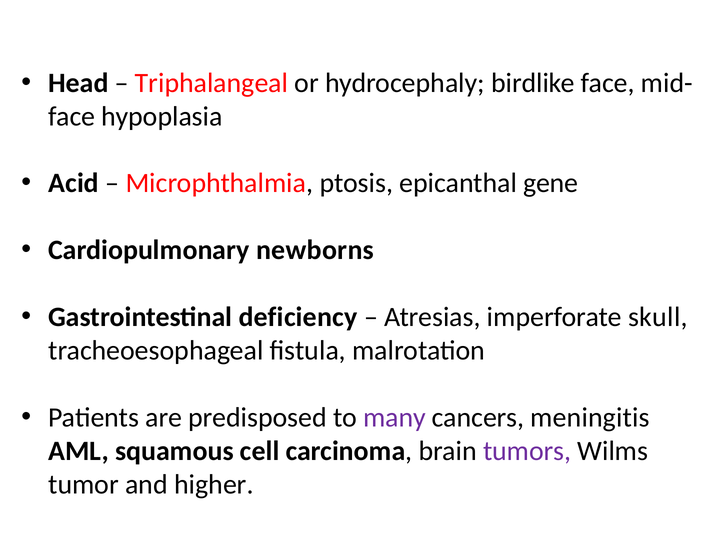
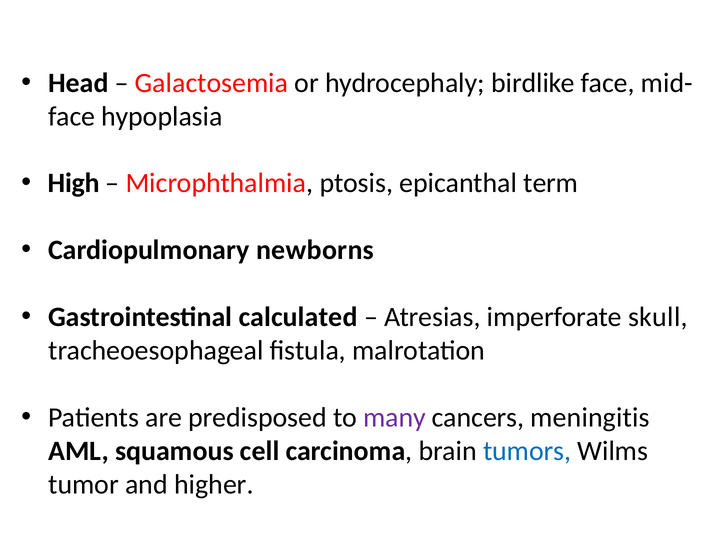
Triphalangeal: Triphalangeal -> Galactosemia (212, 83)
Acid: Acid -> High (74, 183)
gene: gene -> term (551, 183)
deficiency: deficiency -> calculated (298, 317)
tumors colour: purple -> blue (527, 451)
